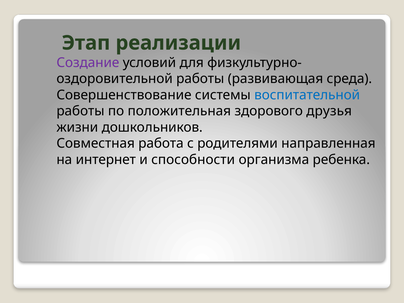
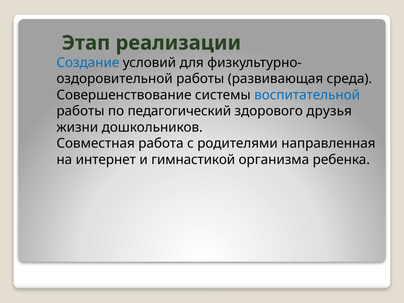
Создание colour: purple -> blue (88, 63)
положительная: положительная -> педагогический (179, 111)
способности: способности -> гимнастикой (193, 160)
